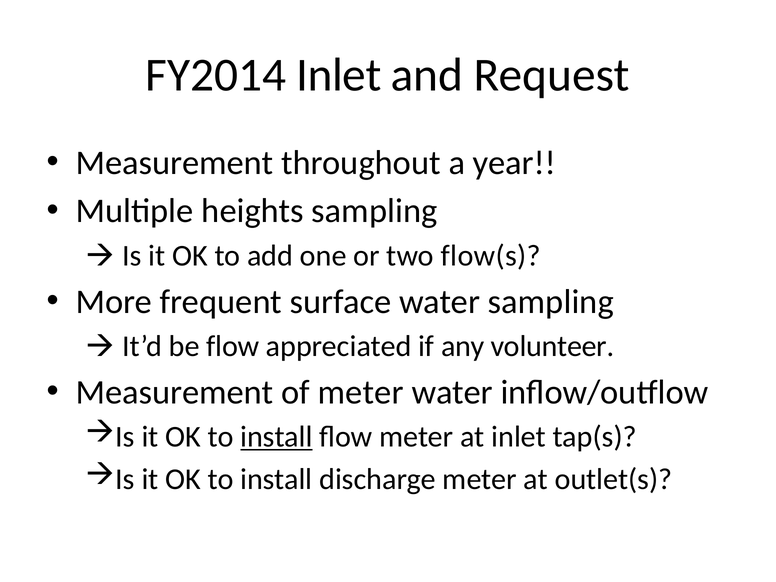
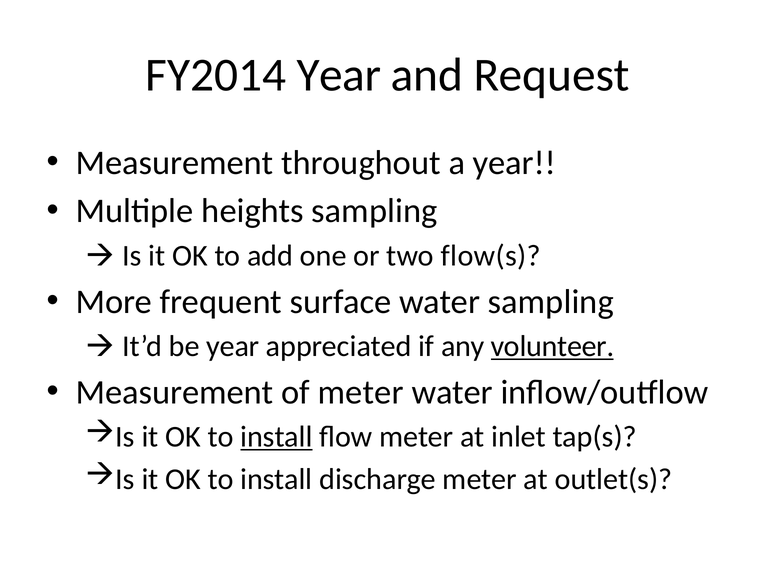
FY2014 Inlet: Inlet -> Year (339, 75)
be flow: flow -> year (233, 346)
volunteer underline: none -> present (552, 346)
